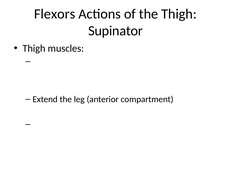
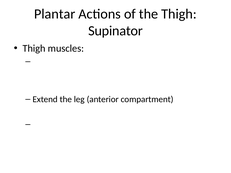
Flexors: Flexors -> Plantar (55, 14)
